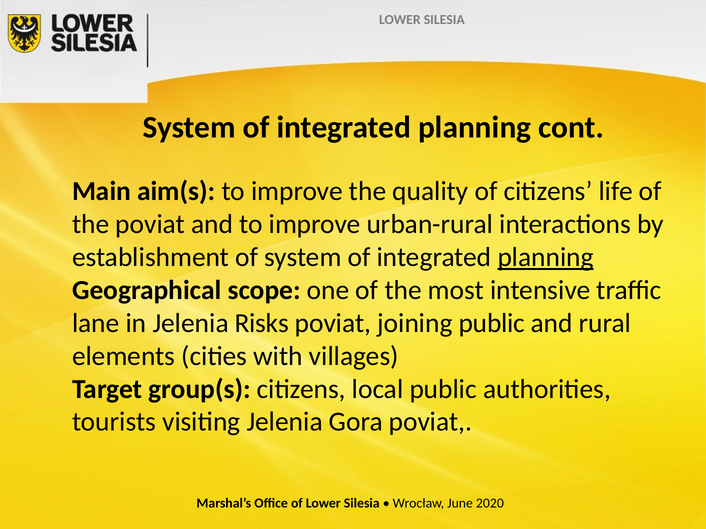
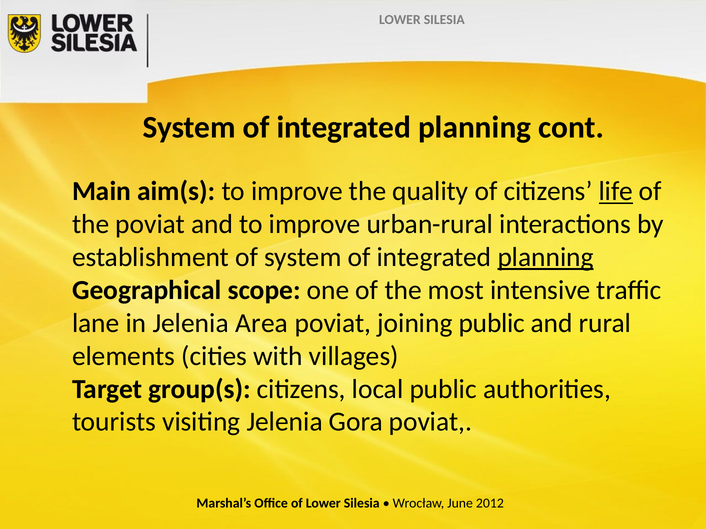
life underline: none -> present (616, 192)
Risks: Risks -> Area (262, 323)
2020: 2020 -> 2012 (490, 504)
